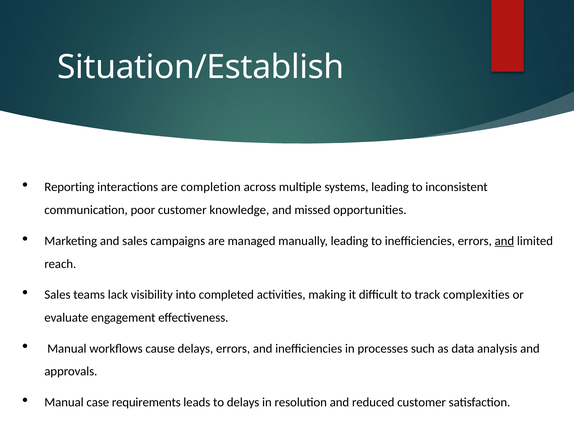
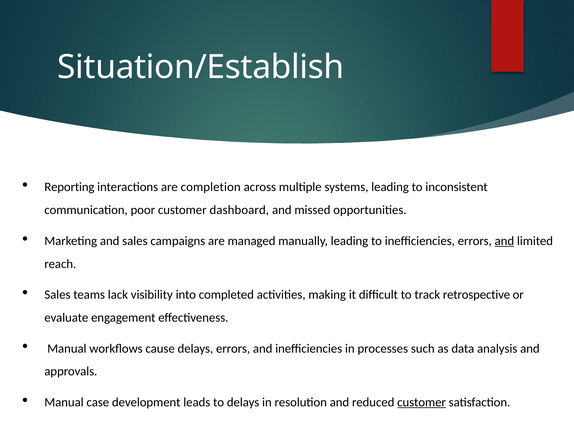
knowledge: knowledge -> dashboard (239, 210)
complexities: complexities -> retrospective (476, 295)
requirements: requirements -> development (146, 403)
customer underline: none -> present (422, 403)
